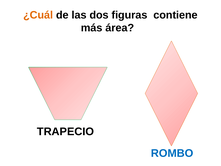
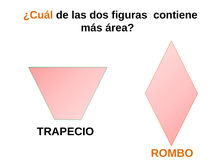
ROMBO colour: blue -> orange (172, 153)
